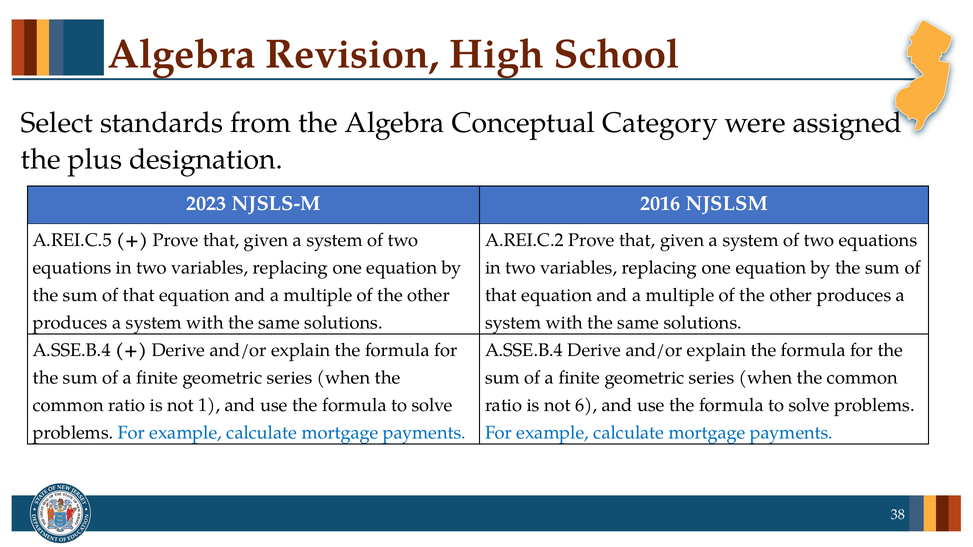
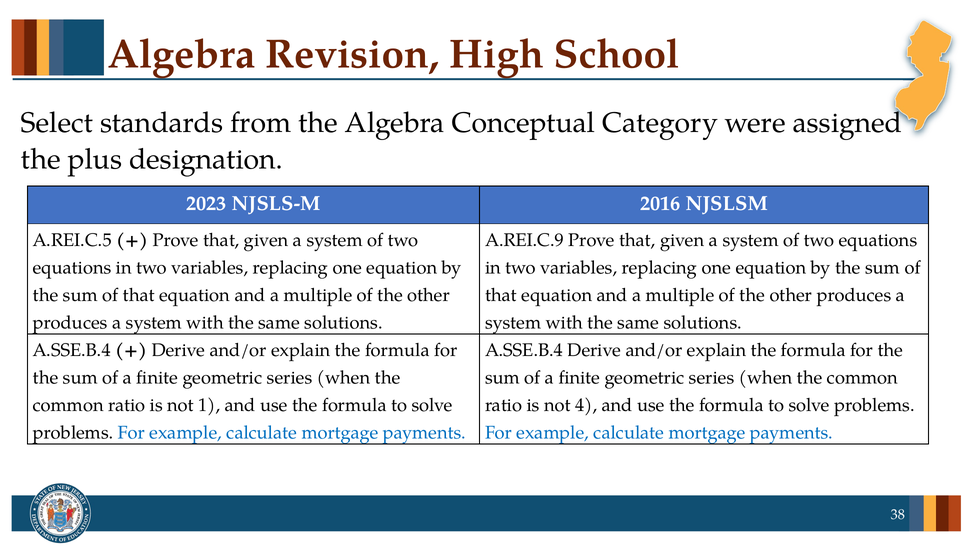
A.REI.C.2: A.REI.C.2 -> A.REI.C.9 (525, 240)
6: 6 -> 4 (586, 405)
